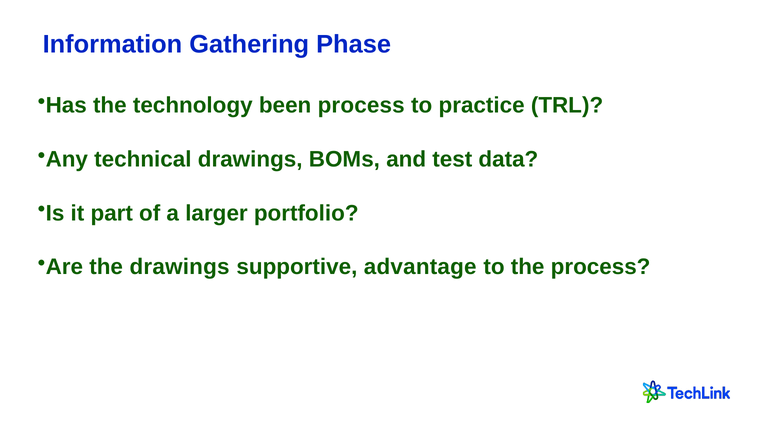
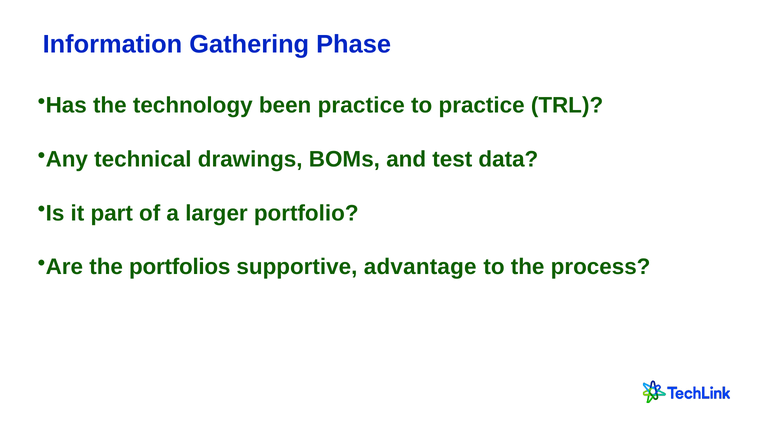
been process: process -> practice (361, 105)
the drawings: drawings -> portfolios (180, 267)
